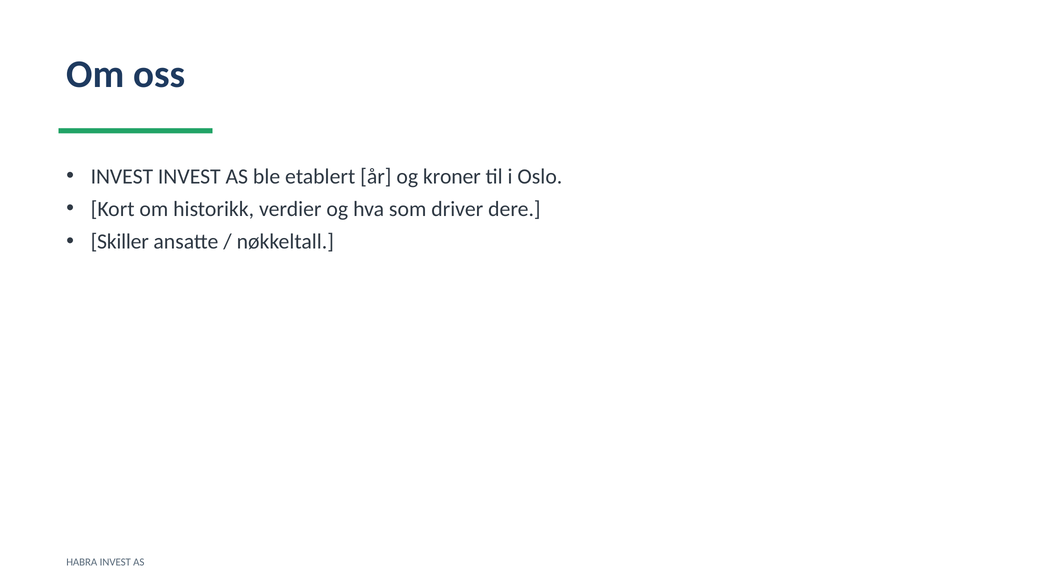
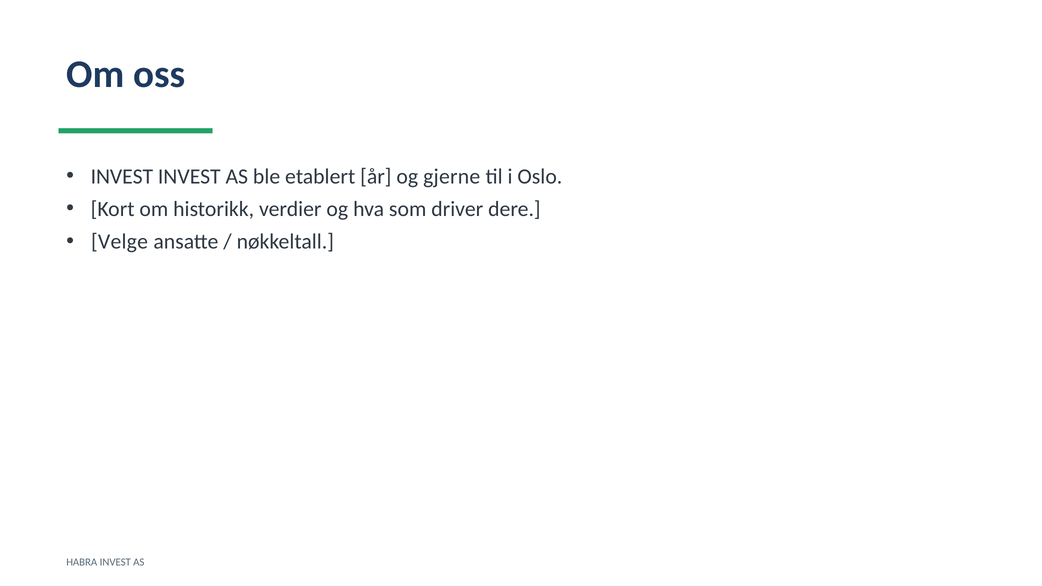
kroner: kroner -> gjerne (452, 176)
Skiller: Skiller -> Velge (120, 242)
